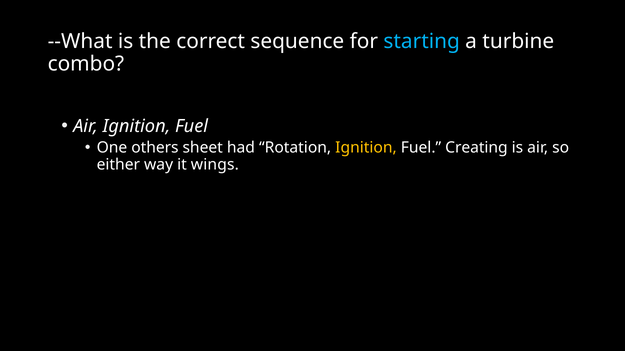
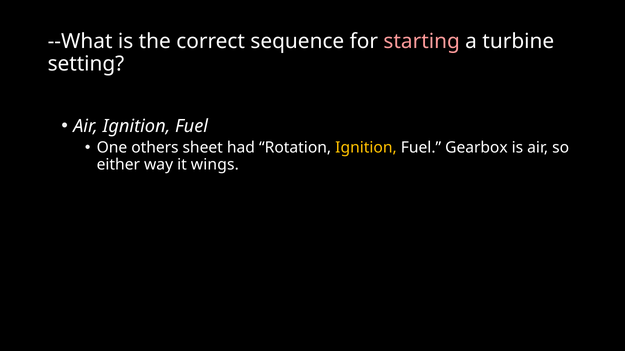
starting colour: light blue -> pink (422, 41)
combo: combo -> setting (86, 64)
Creating: Creating -> Gearbox (476, 148)
